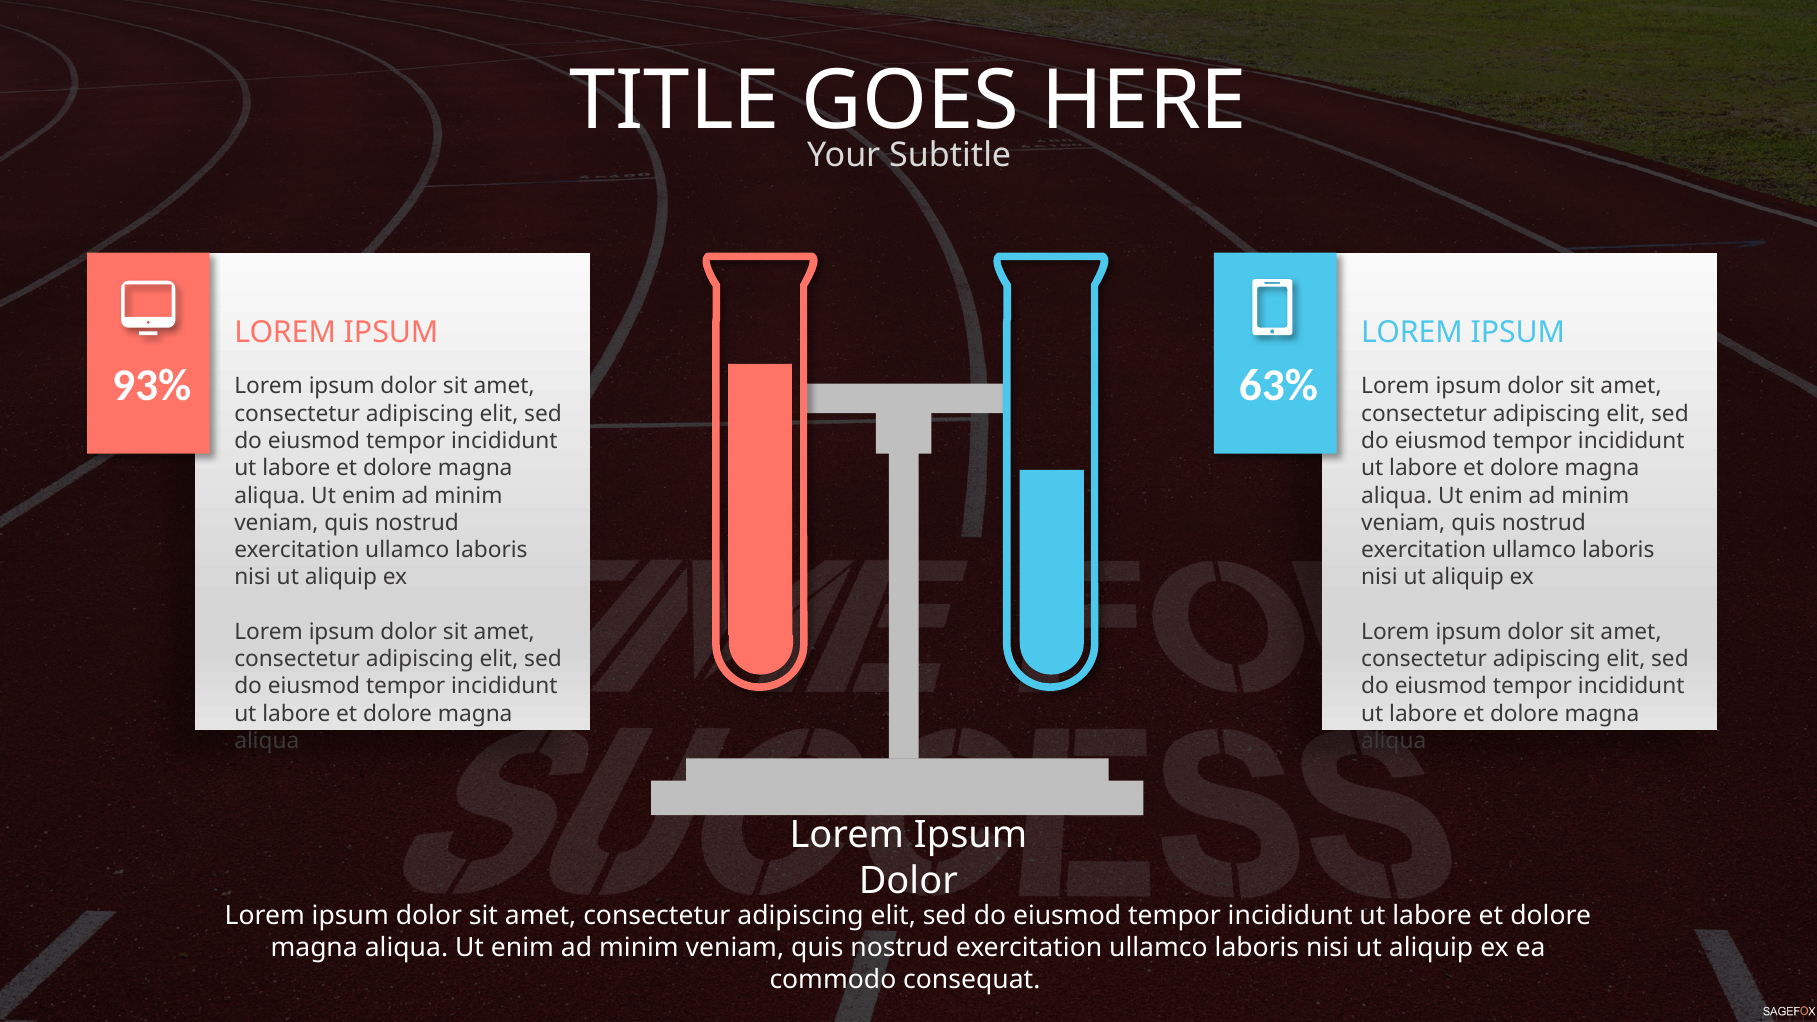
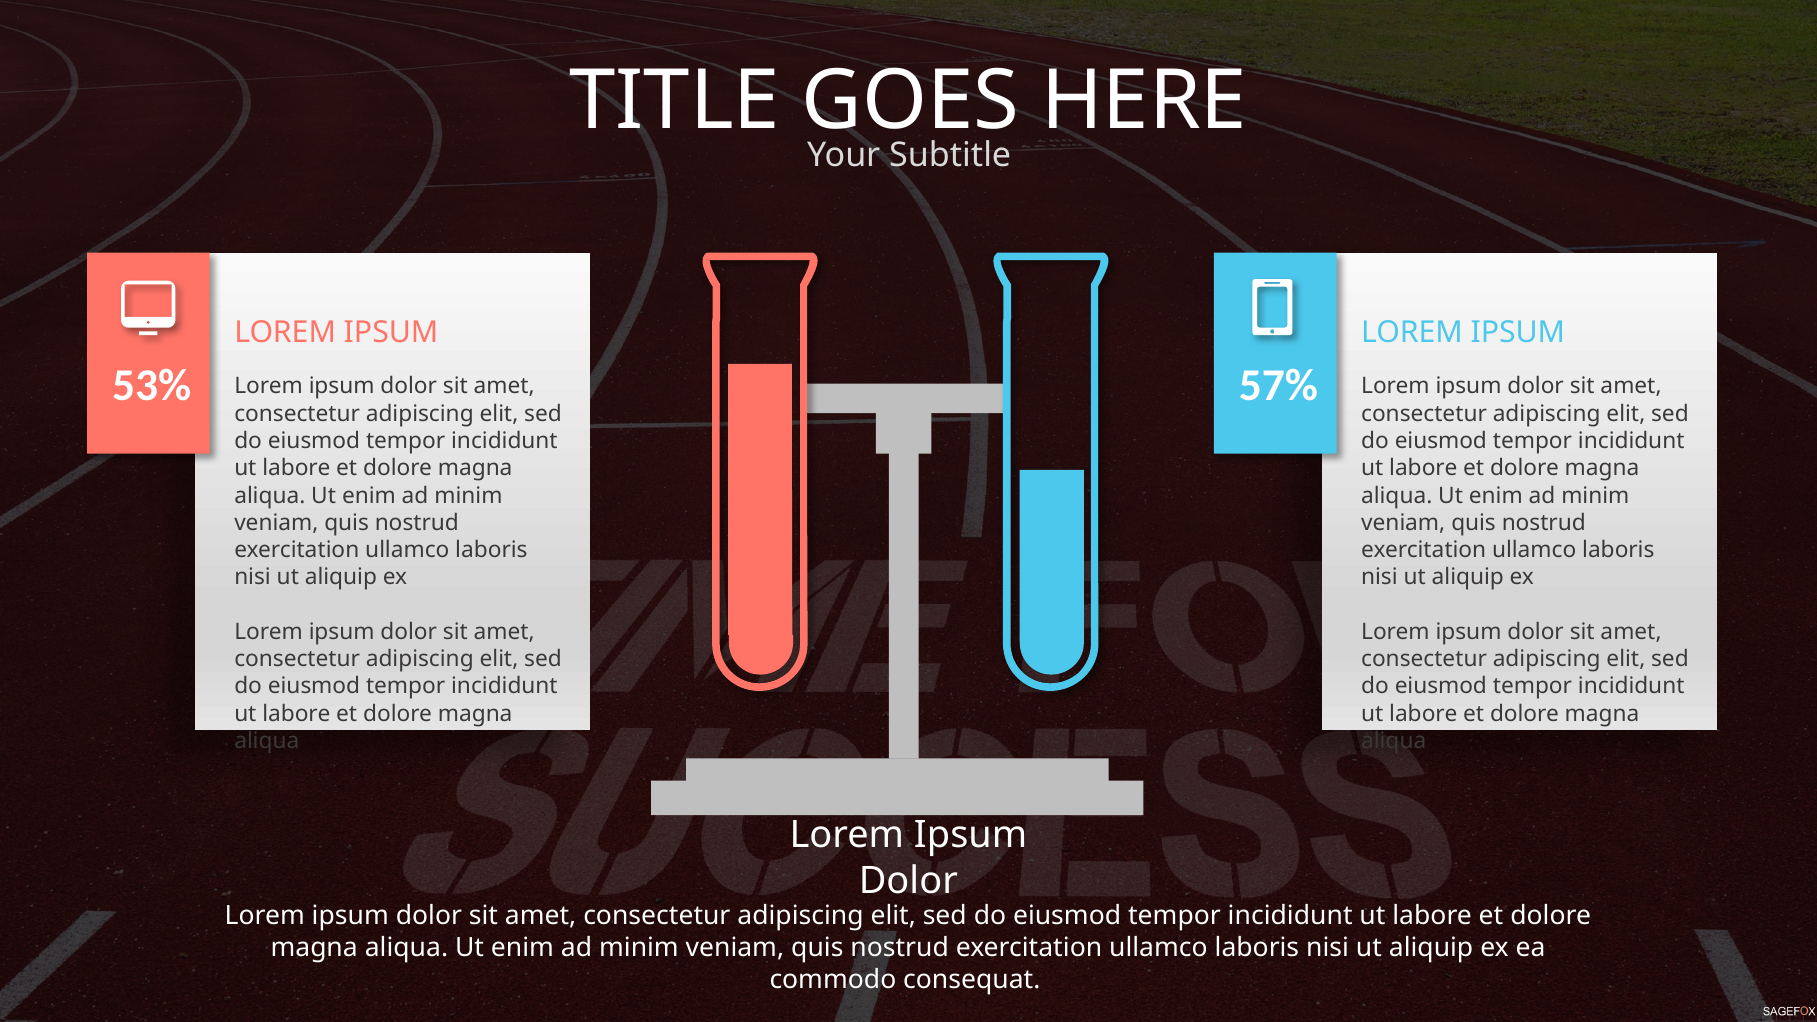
93%: 93% -> 53% (152, 386)
63%: 63% -> 57% (1278, 386)
